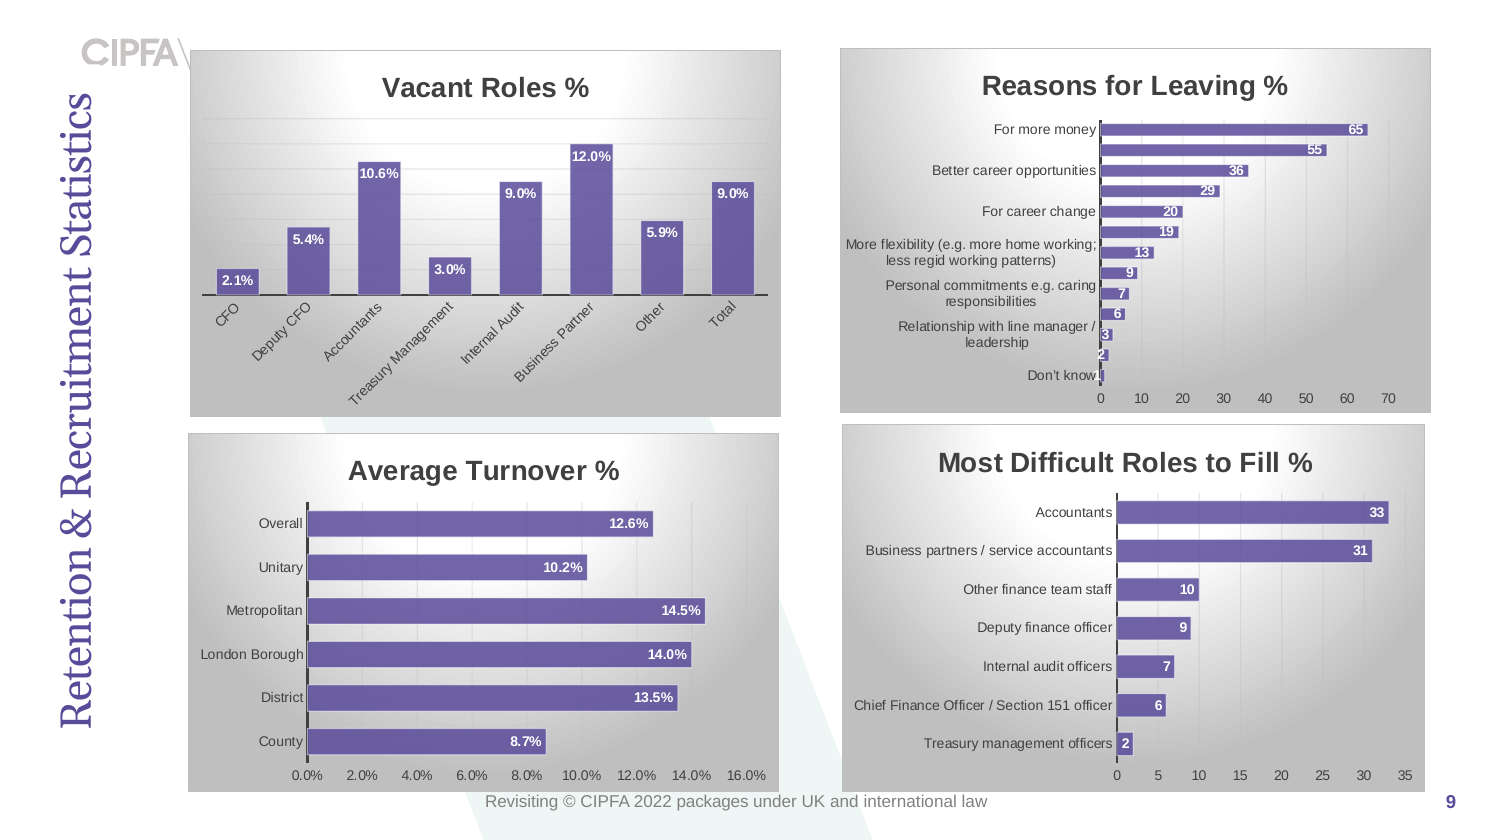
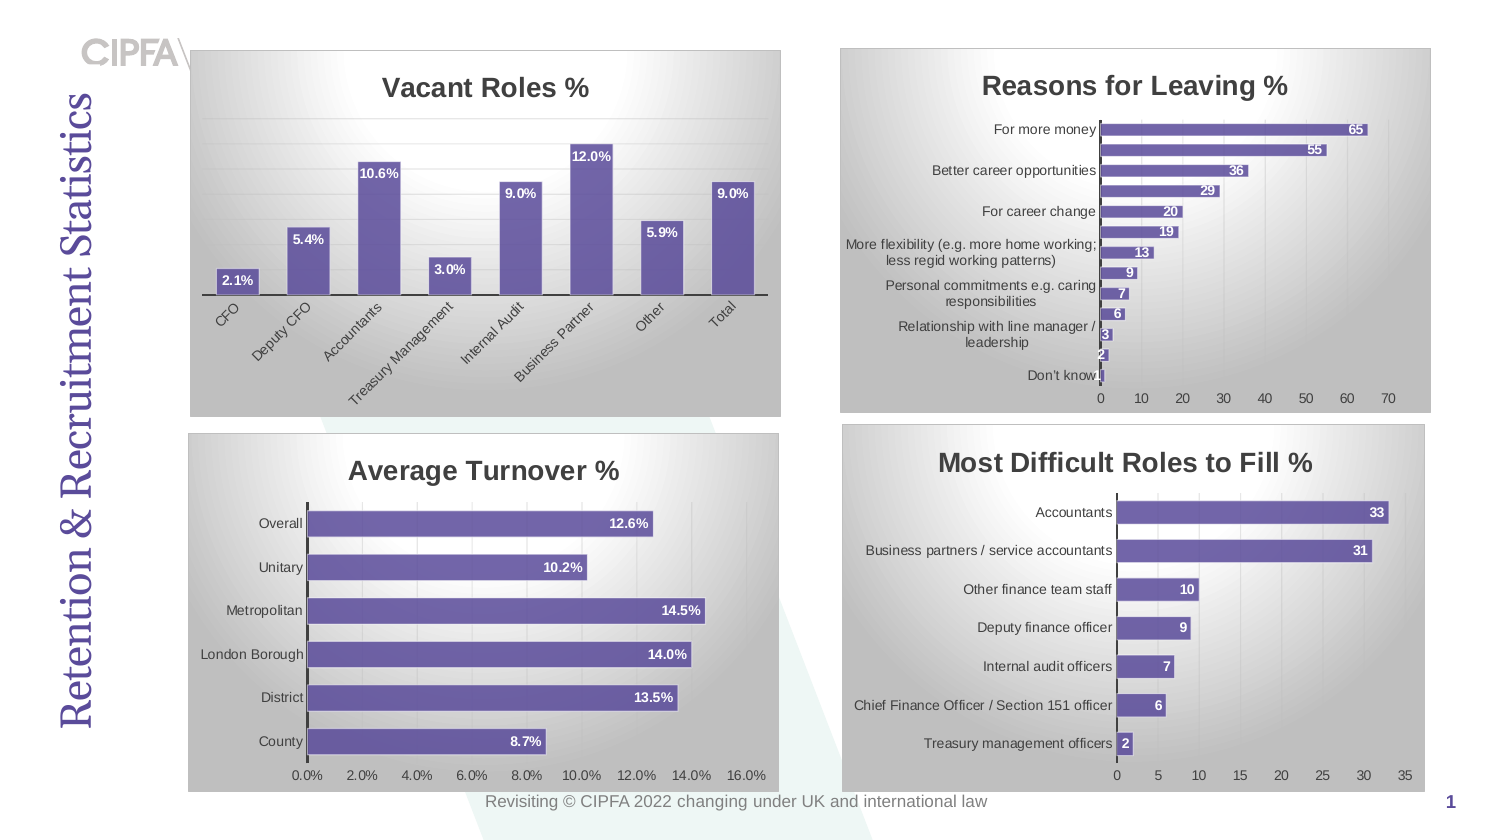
packages: packages -> changing (712, 802)
law 9: 9 -> 1 (1451, 802)
